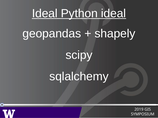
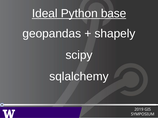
Python ideal: ideal -> base (114, 13)
